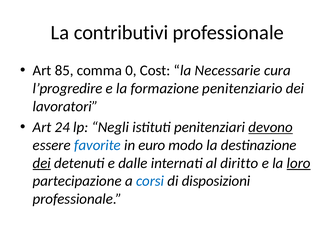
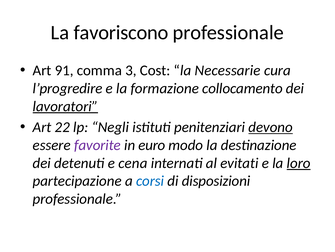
contributivi: contributivi -> favoriscono (121, 32)
85: 85 -> 91 (64, 70)
0: 0 -> 3 (131, 70)
penitenziario: penitenziario -> collocamento (242, 88)
lavoratori underline: none -> present (65, 106)
24: 24 -> 22 (62, 127)
favorite colour: blue -> purple (97, 145)
dei underline: present -> none (42, 163)
dalle: dalle -> cena (133, 163)
diritto: diritto -> evitati (239, 163)
